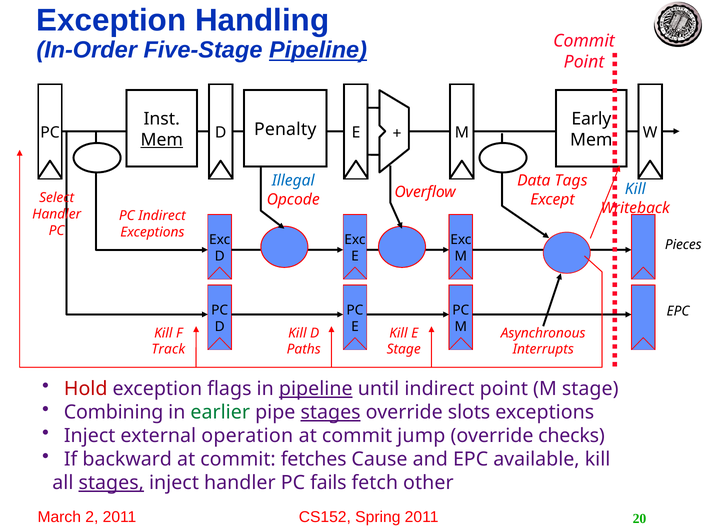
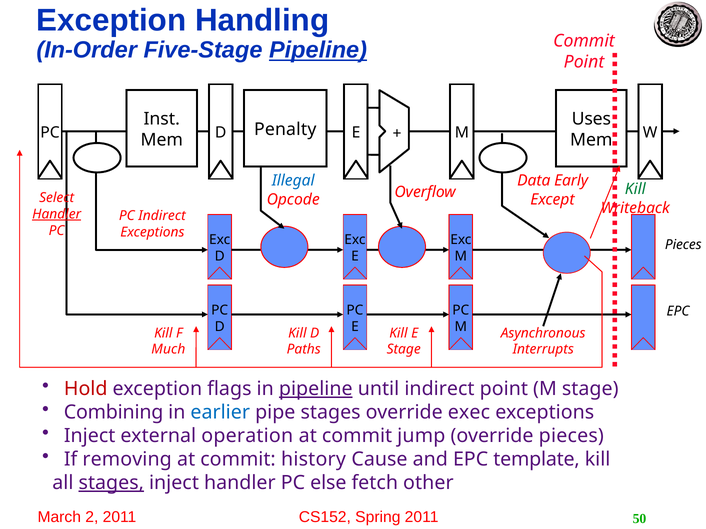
Early: Early -> Uses (591, 119)
Mem underline: present -> none (162, 140)
Tags: Tags -> Early (571, 181)
Kill colour: blue -> green (635, 189)
Handler underline: none -> present (57, 214)
Track: Track -> Much (168, 350)
earlier colour: green -> blue (220, 413)
stages underline: present -> none (331, 413)
slots: slots -> exec (469, 413)
override checks: checks -> pieces (571, 436)
backward: backward -> removing (127, 460)
fetches: fetches -> history (313, 460)
available: available -> template (537, 460)
fails: fails -> else (328, 483)
20: 20 -> 50 (640, 519)
